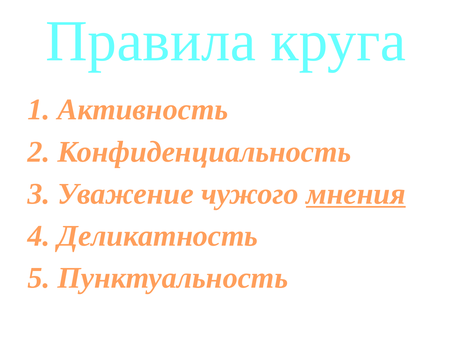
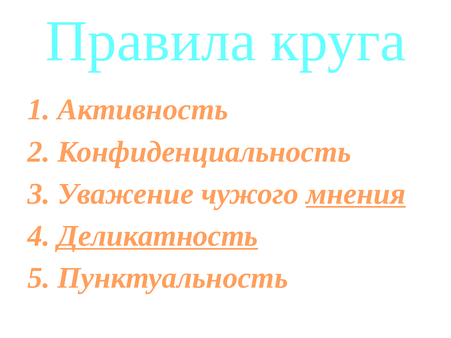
Деликатность underline: none -> present (158, 236)
